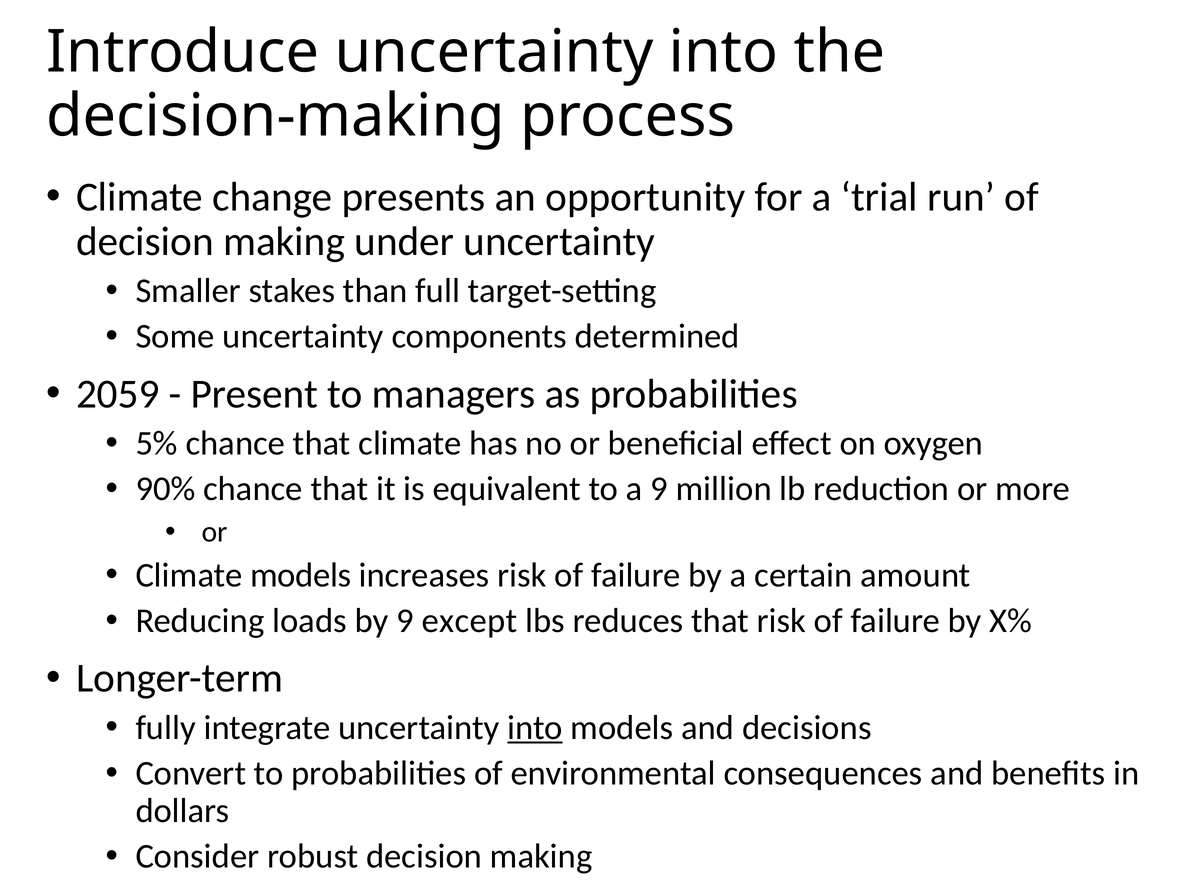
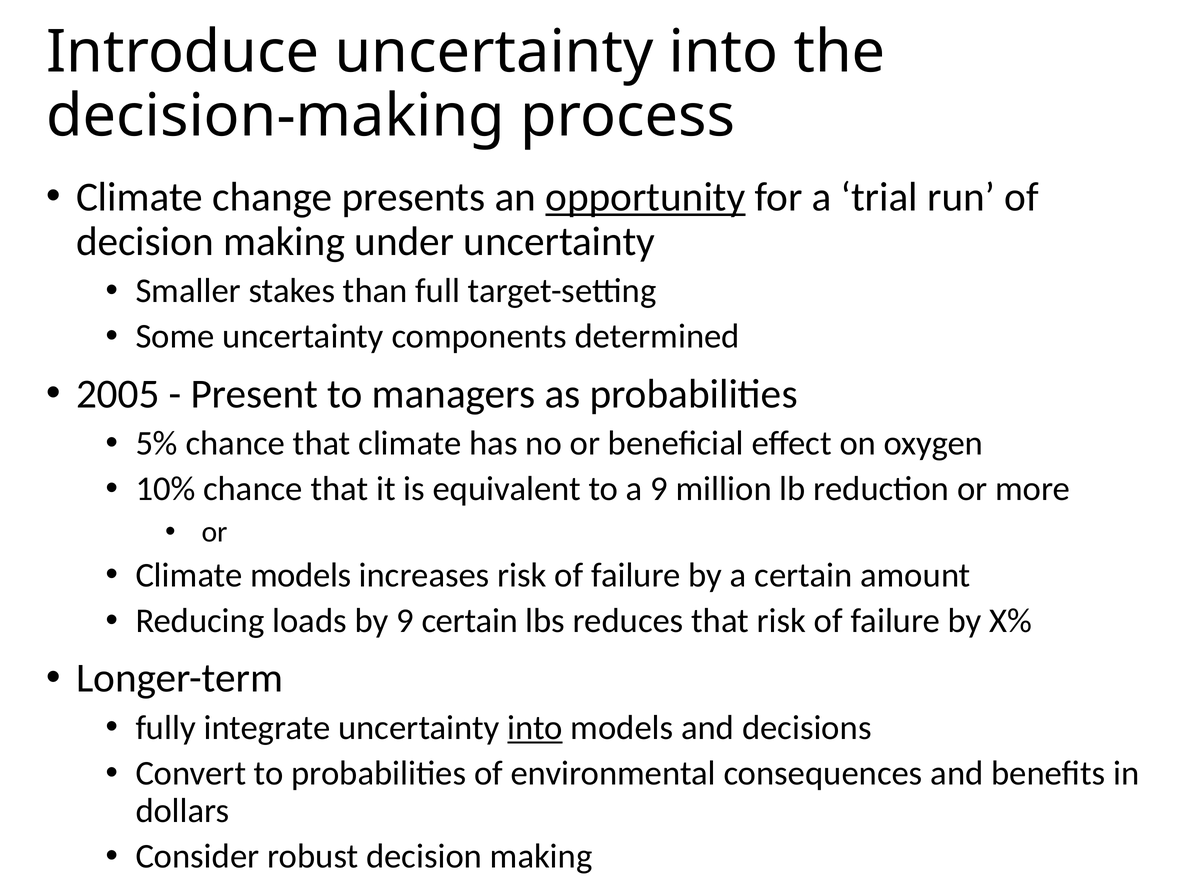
opportunity underline: none -> present (645, 197)
2059: 2059 -> 2005 (118, 394)
90%: 90% -> 10% (165, 489)
9 except: except -> certain (470, 621)
